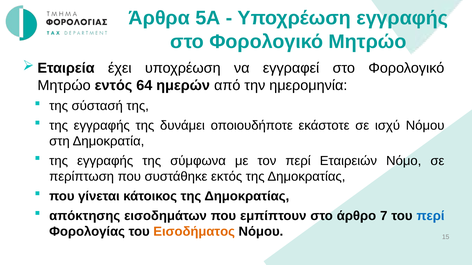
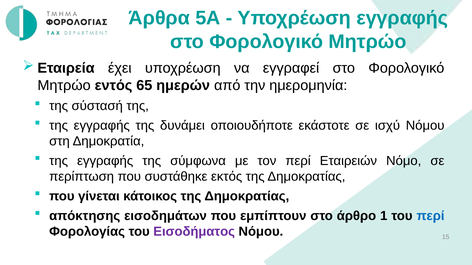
64: 64 -> 65 (144, 86)
7: 7 -> 1 (384, 216)
Εισοδήματος colour: orange -> purple (194, 232)
